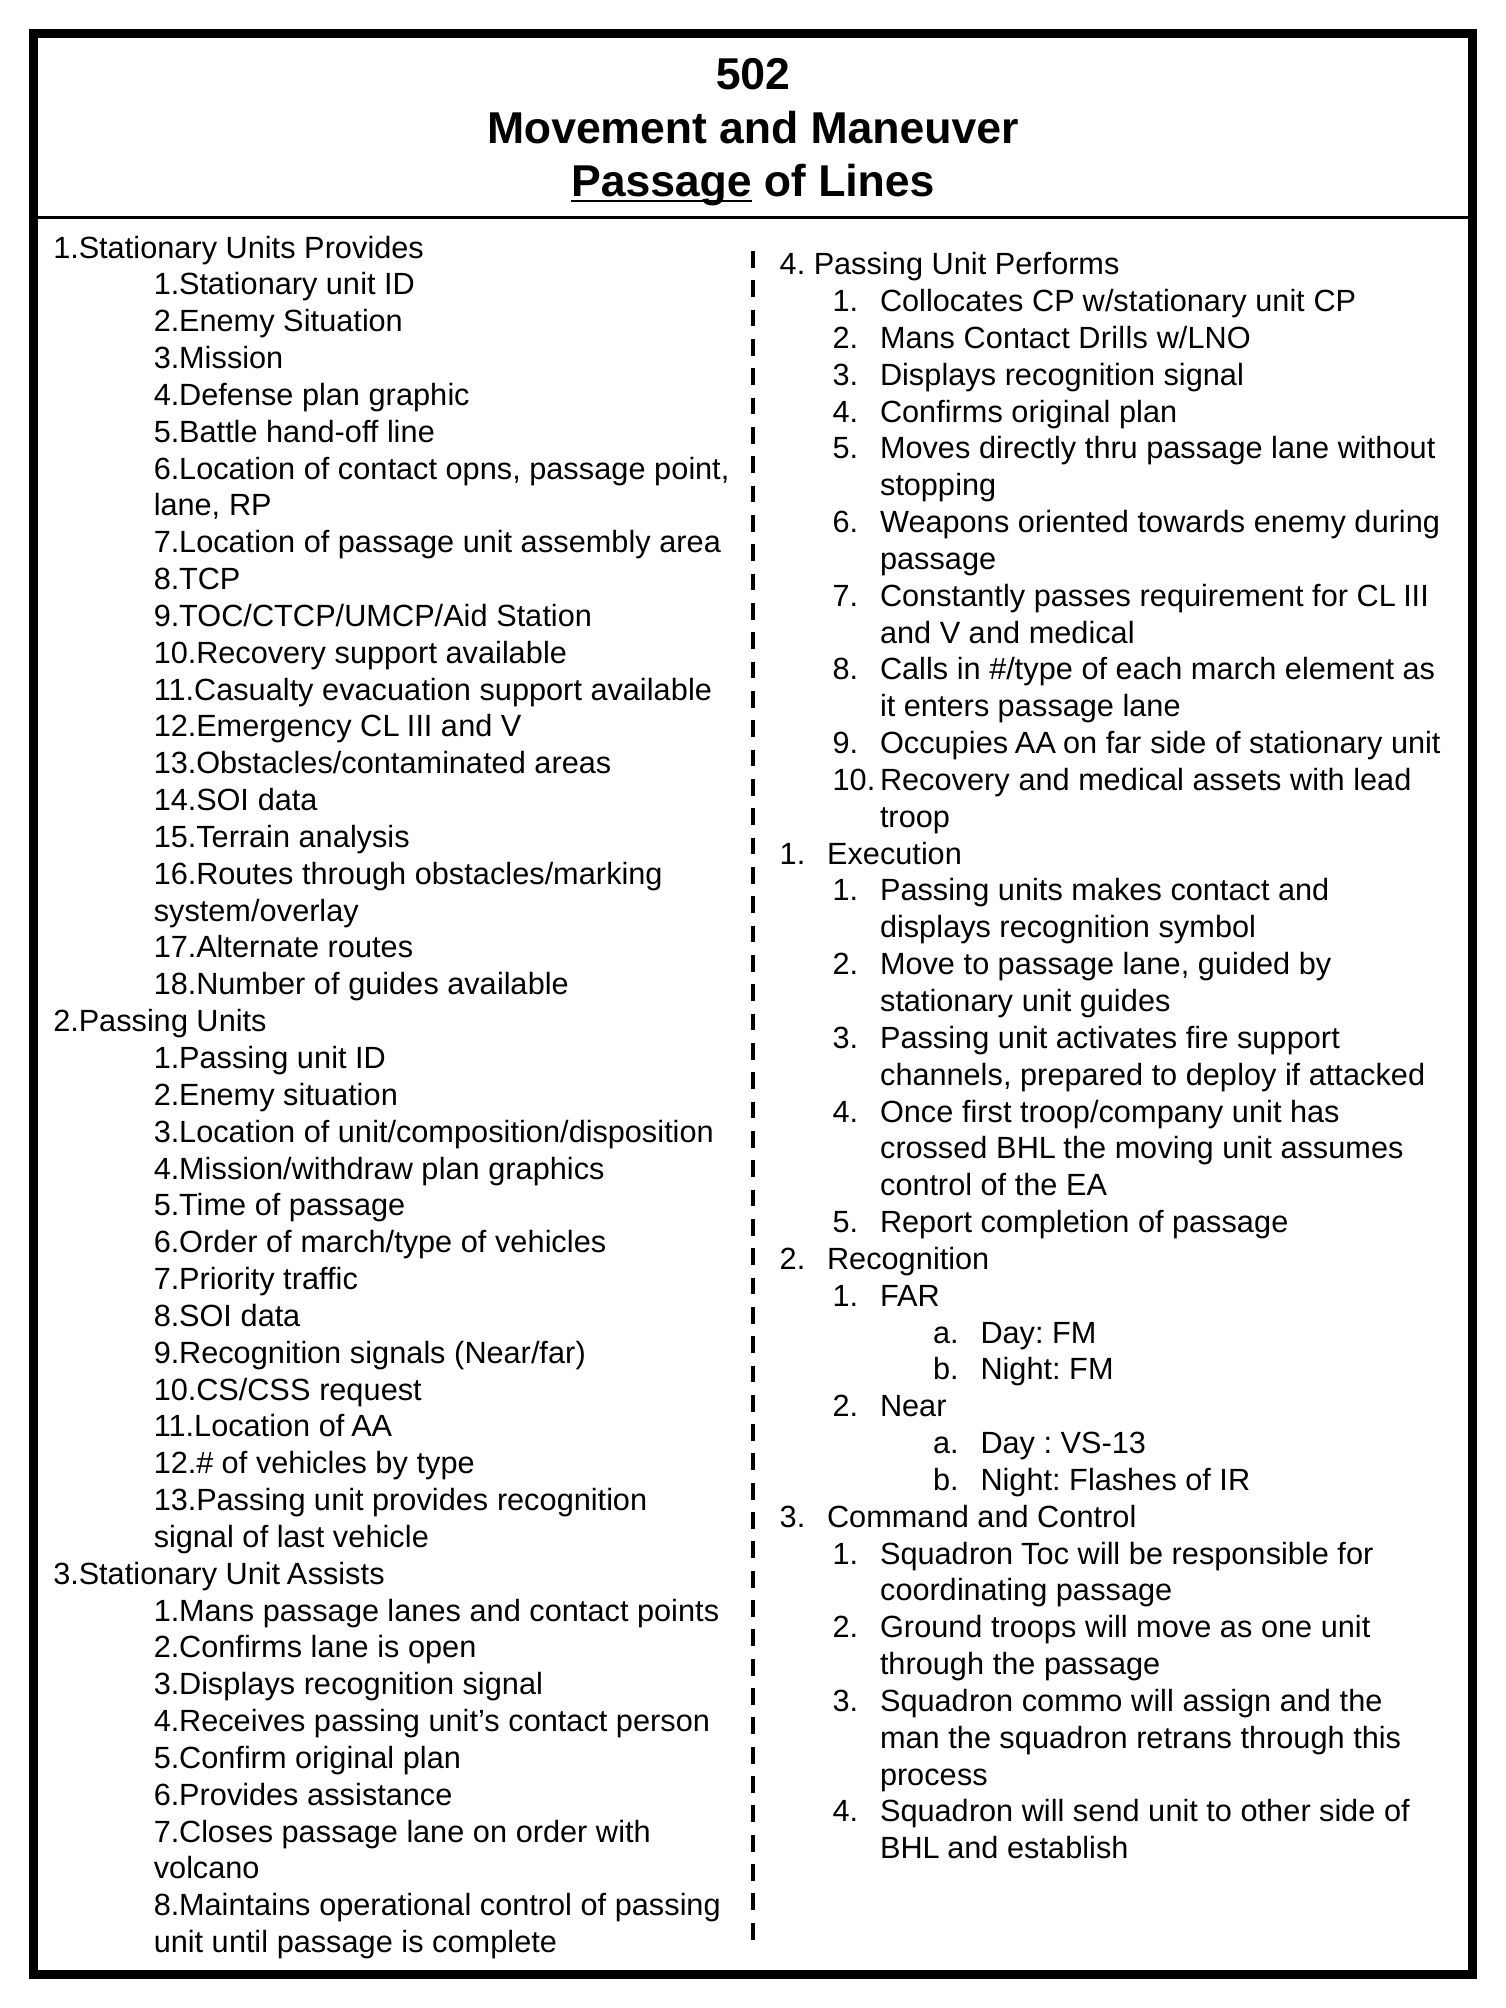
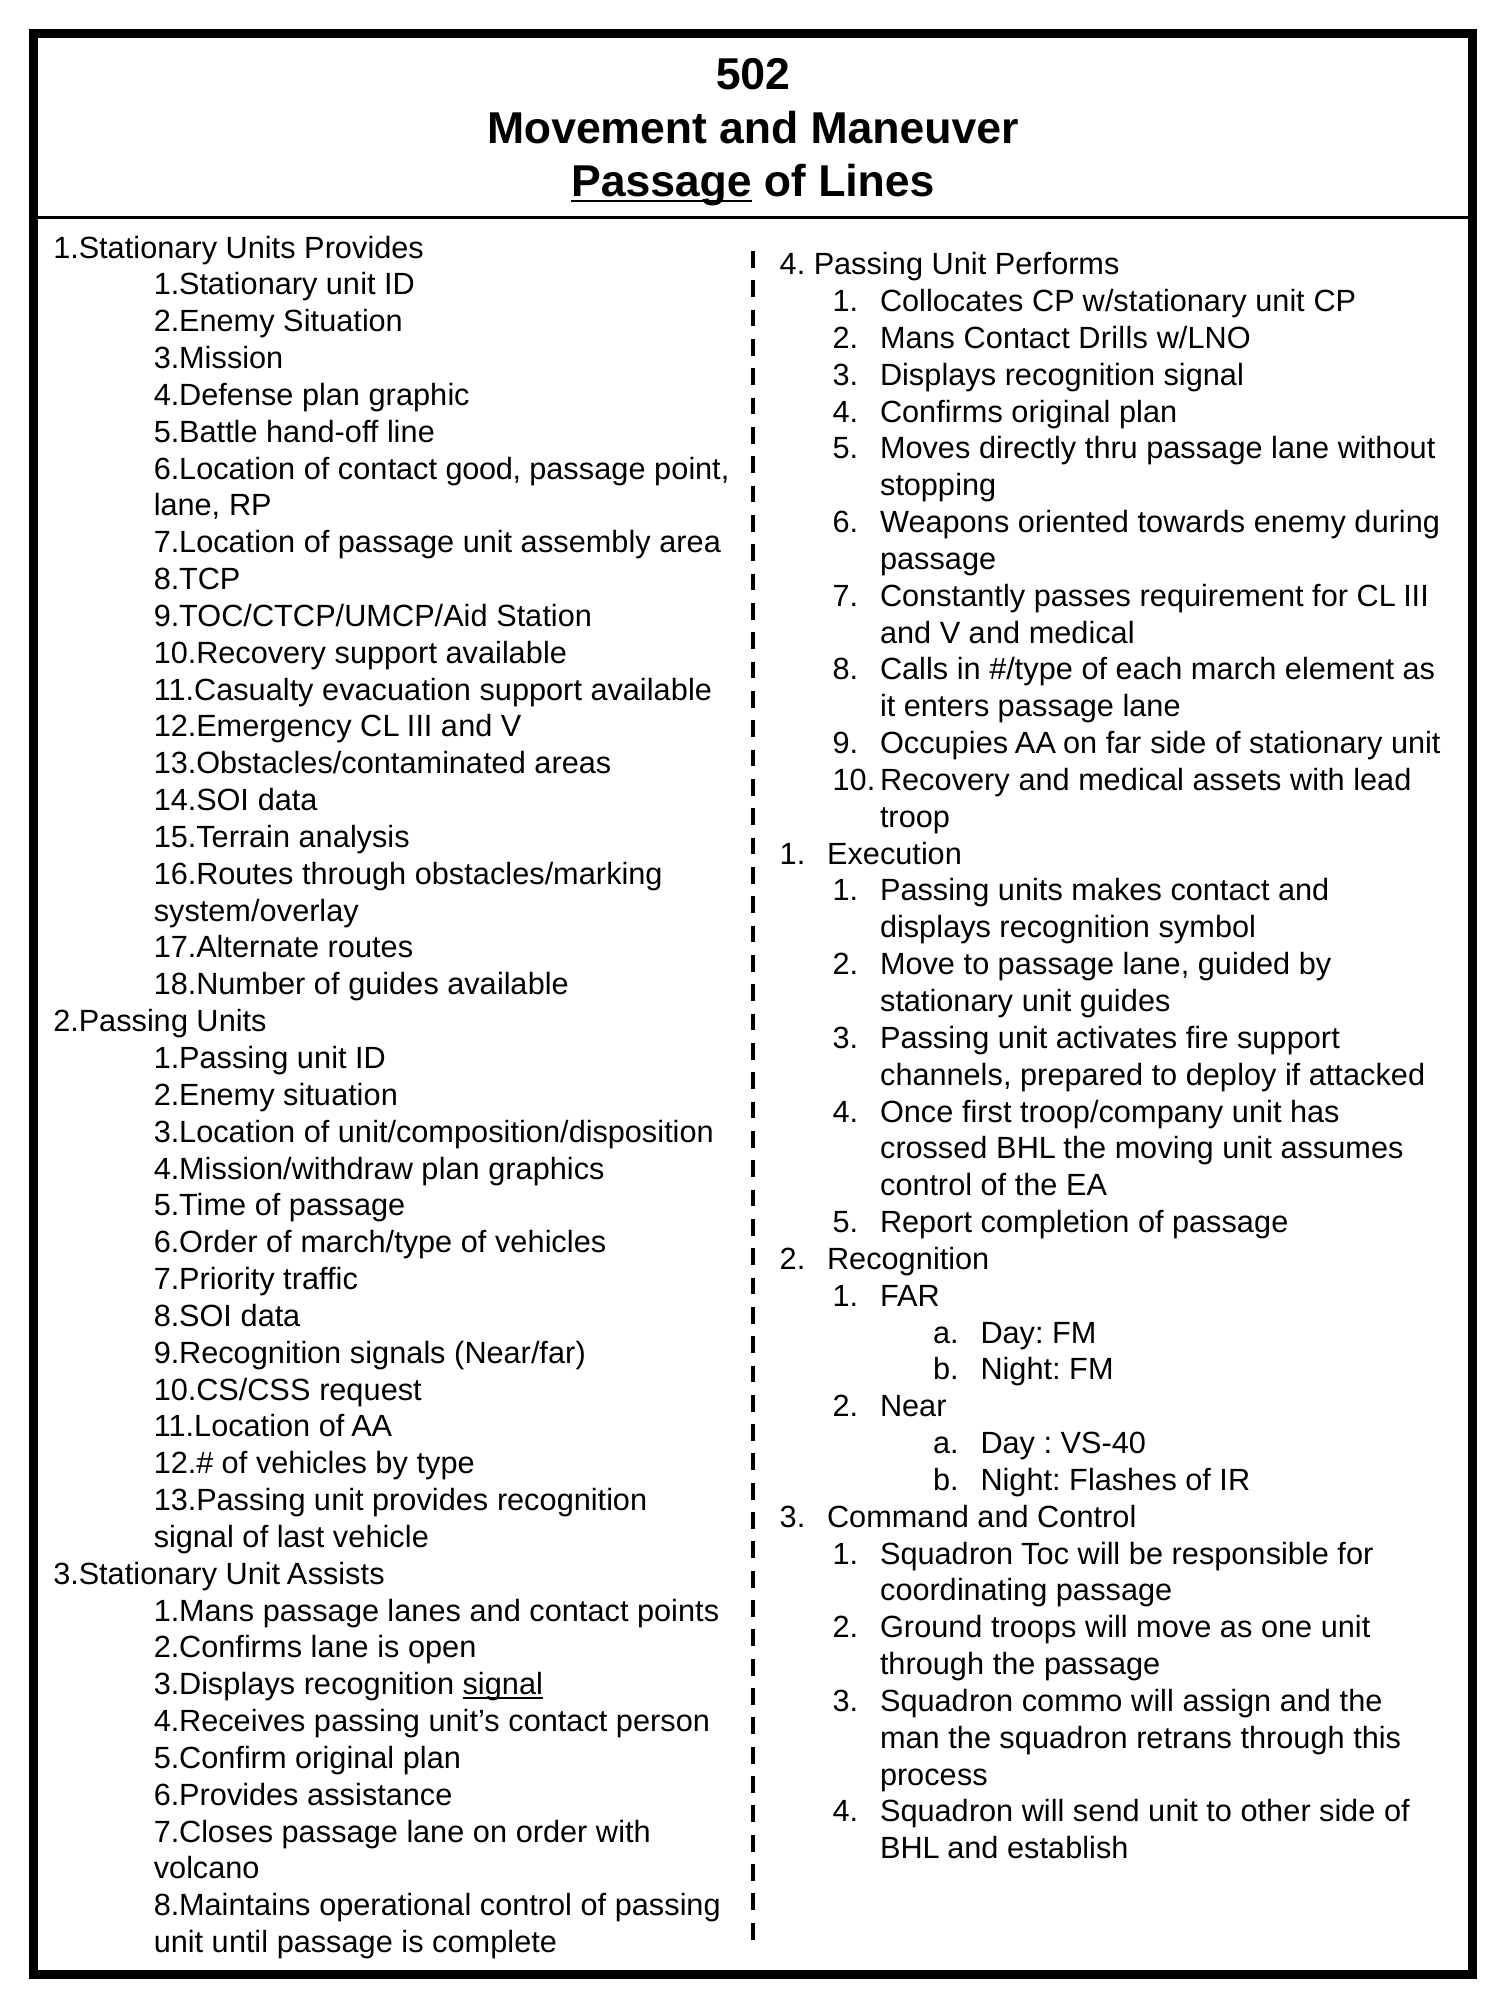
opns: opns -> good (483, 469)
VS-13: VS-13 -> VS-40 (1103, 1443)
signal underline: none -> present (503, 1685)
